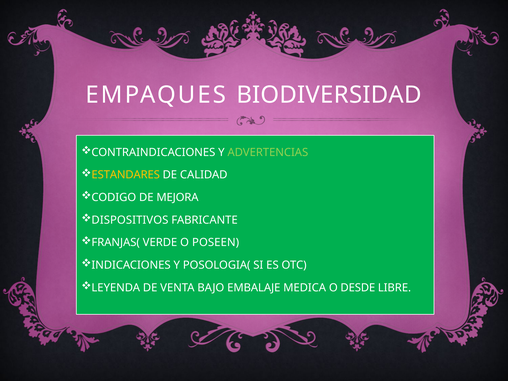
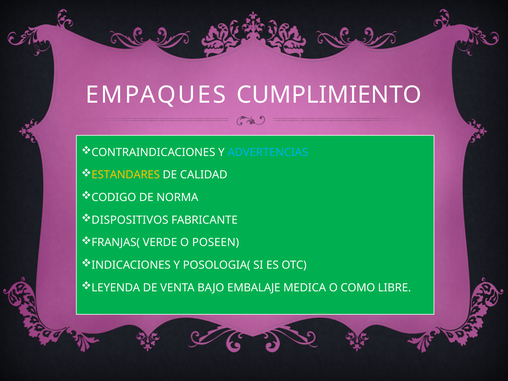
BIODIVERSIDAD: BIODIVERSIDAD -> CUMPLIMIENTO (329, 95)
ADVERTENCIAS colour: light green -> light blue (268, 152)
MEJORA: MEJORA -> NORMA (177, 197)
DESDE: DESDE -> COMO (358, 288)
